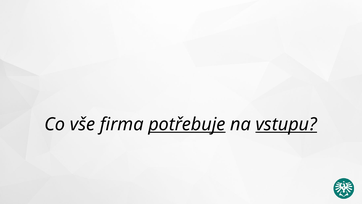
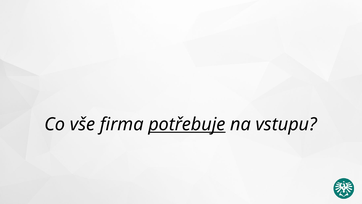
vstupu underline: present -> none (286, 124)
